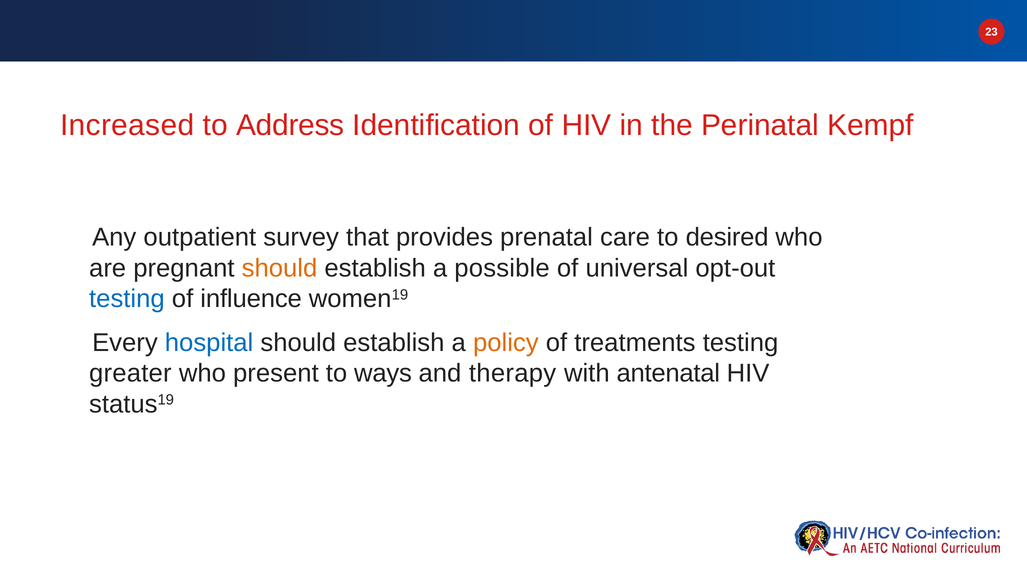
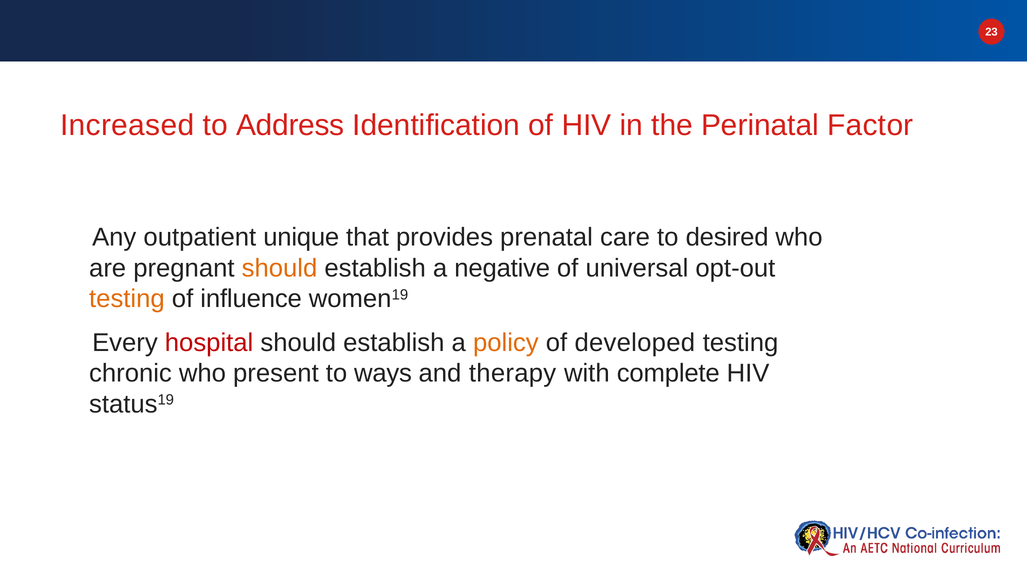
Kempf: Kempf -> Factor (870, 125)
survey: survey -> unique (301, 237)
possible: possible -> negative (502, 268)
testing colour: blue -> orange (127, 299)
hospital colour: blue -> red (209, 342)
treatments: treatments -> developed (635, 342)
greater: greater -> chronic (130, 373)
antenatal: antenatal -> complete (668, 373)
